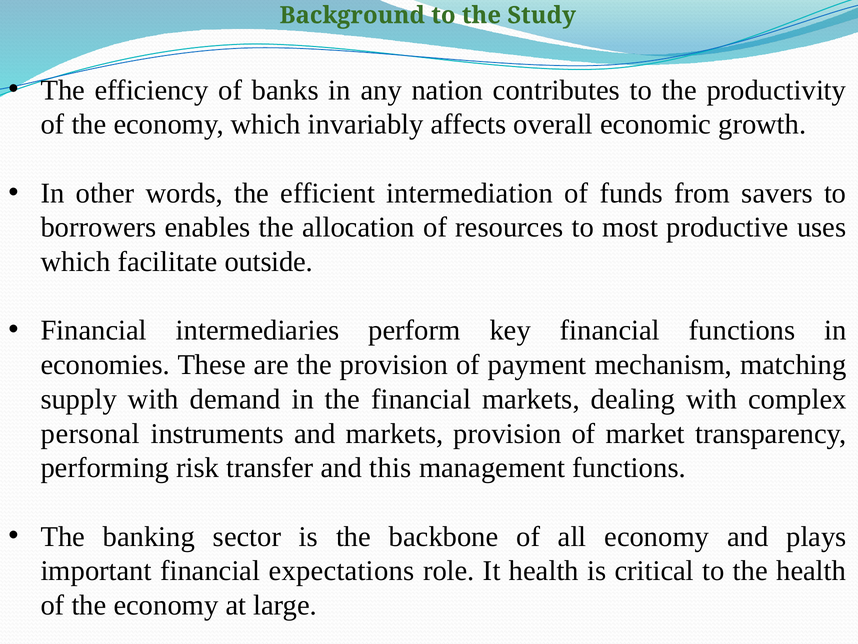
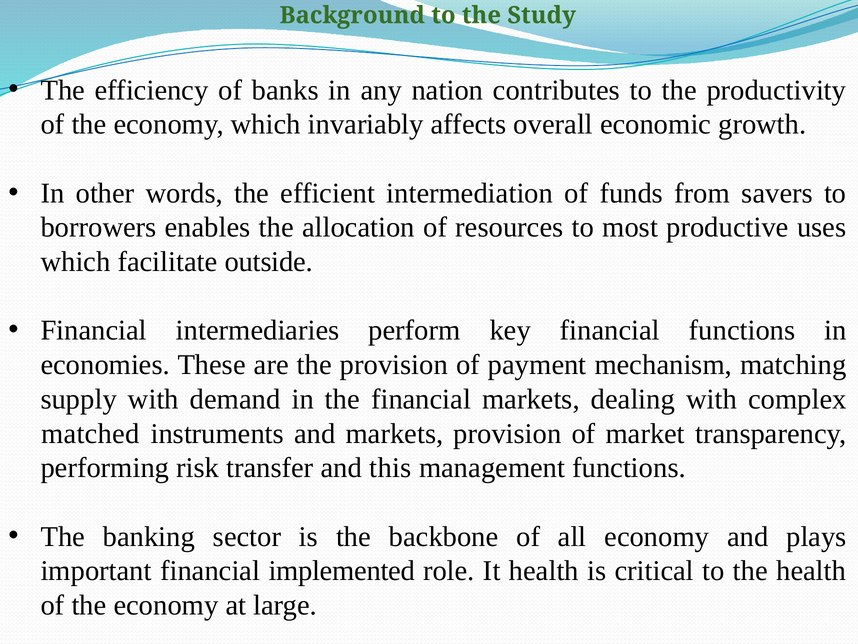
personal: personal -> matched (90, 433)
expectations: expectations -> implemented (342, 571)
